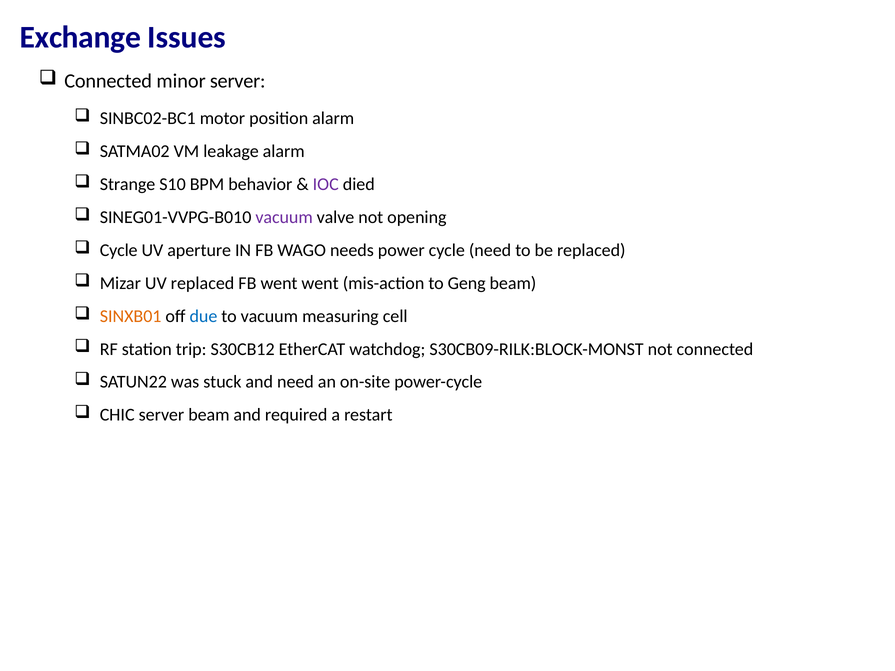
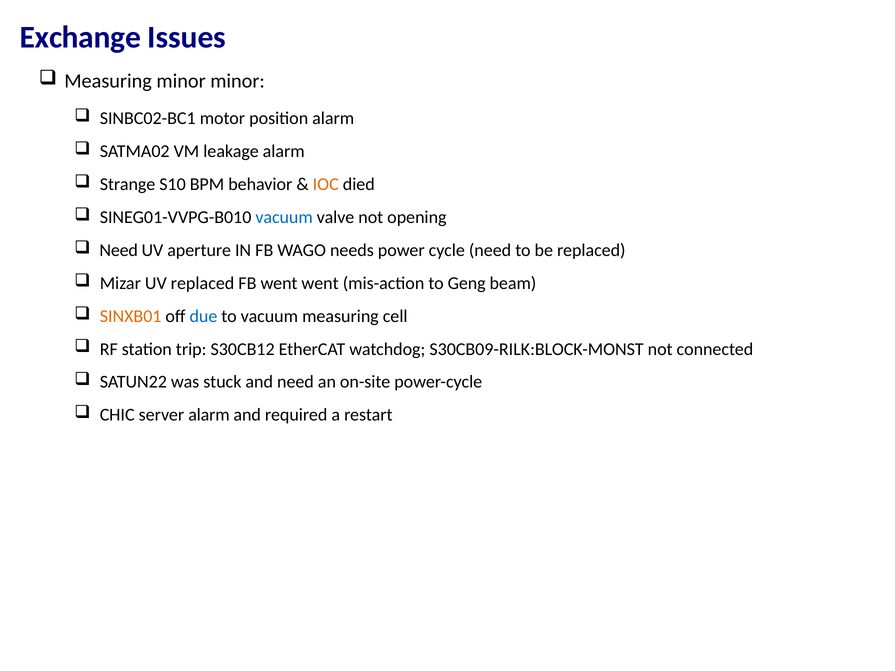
Connected: Connected -> Measuring (108, 81)
minor server: server -> minor (238, 81)
IOC colour: purple -> orange (326, 184)
vacuum colour: purple -> blue (284, 217)
Cycle: Cycle -> Need (119, 250)
server beam: beam -> alarm (209, 415)
